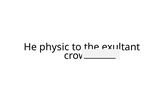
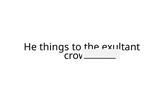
physic: physic -> things (54, 47)
